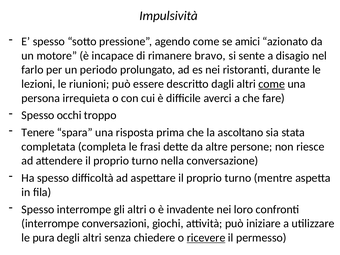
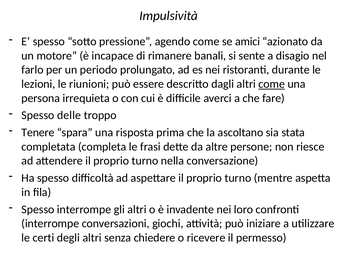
bravo: bravo -> banali (210, 56)
occhi: occhi -> delle (69, 115)
pura: pura -> certi (43, 238)
ricevere underline: present -> none (206, 238)
